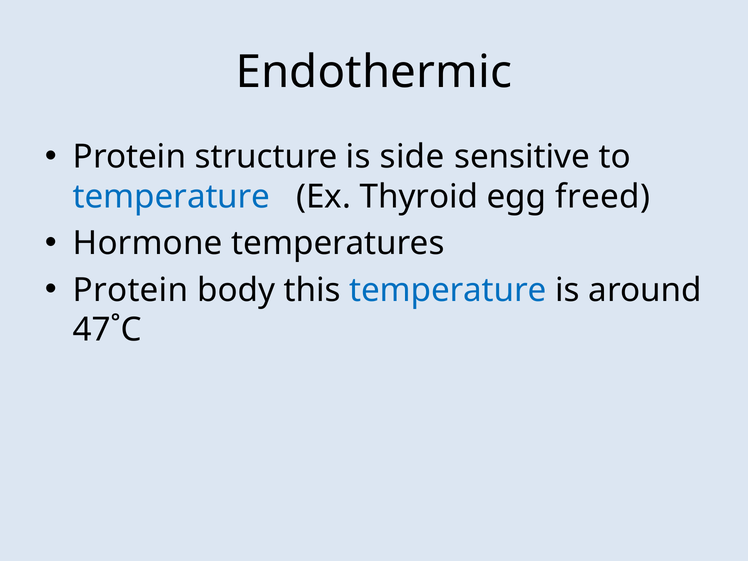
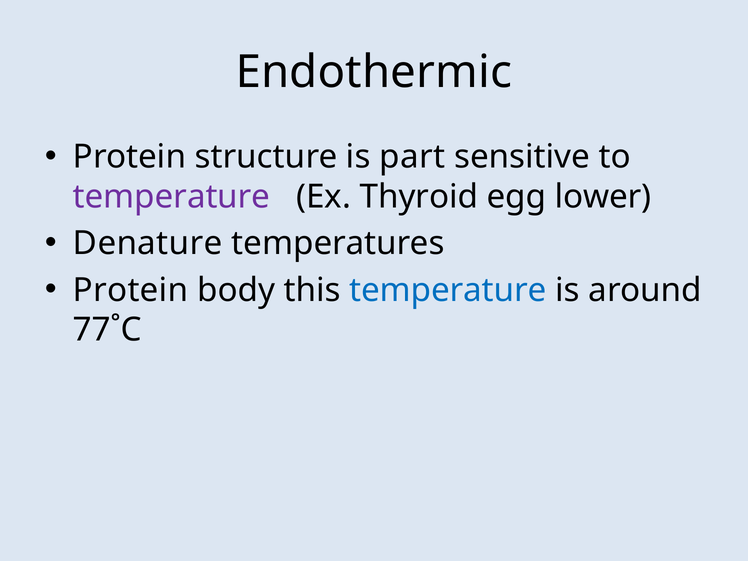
side: side -> part (412, 157)
temperature colour: blue -> purple (172, 197)
freed: freed -> lower (603, 197)
Hormone: Hormone -> Denature (148, 243)
47˚C: 47˚C -> 77˚C (107, 330)
